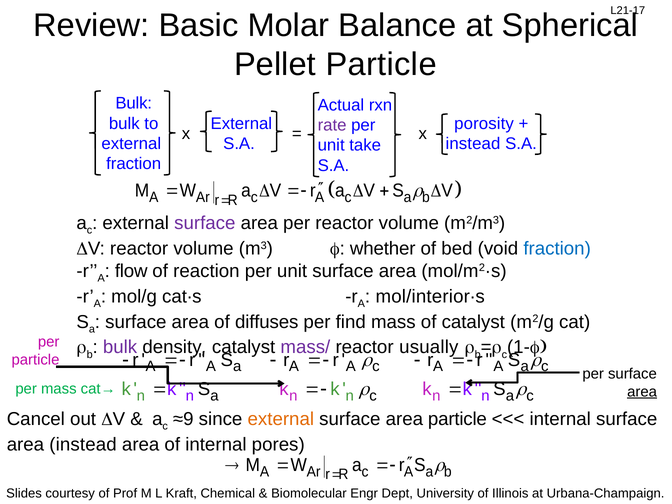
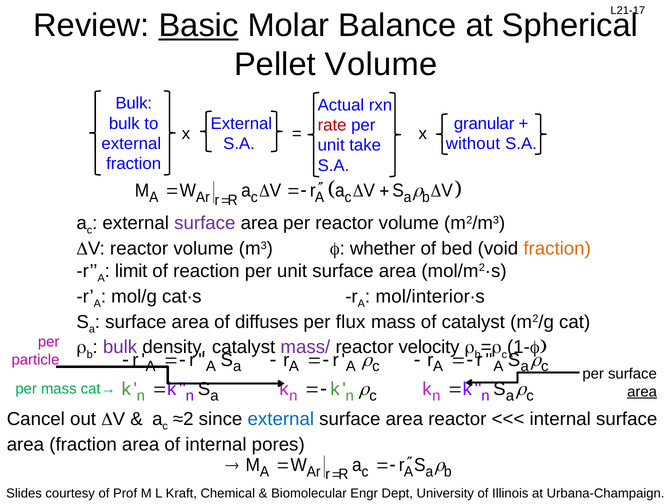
Basic underline: none -> present (199, 25)
Pellet Particle: Particle -> Volume (381, 64)
porosity: porosity -> granular (484, 124)
rate colour: purple -> red (332, 125)
instead: instead -> without (473, 144)
fraction colour: blue -> orange (557, 248)
flow: flow -> limit (131, 271)
find: find -> flux (351, 322)
usually: usually -> velocity (429, 347)
≈9: ≈9 -> ≈2 (183, 419)
external colour: orange -> blue (281, 419)
area particle: particle -> reactor (457, 419)
area instead: instead -> fraction (83, 444)
